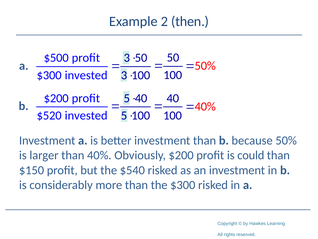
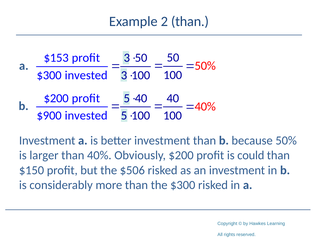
2 then: then -> than (190, 21)
$500: $500 -> $153 (56, 58)
$520: $520 -> $900 (49, 115)
$540: $540 -> $506 (132, 170)
